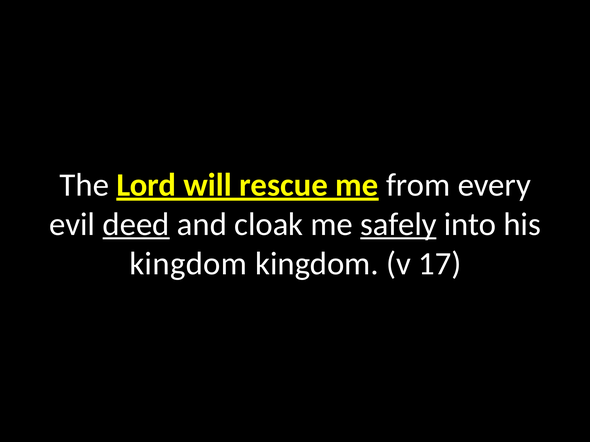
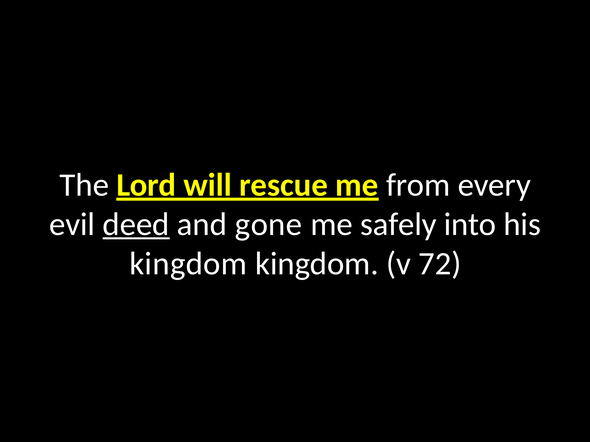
cloak: cloak -> gone (269, 225)
safely underline: present -> none (398, 225)
17: 17 -> 72 (440, 264)
